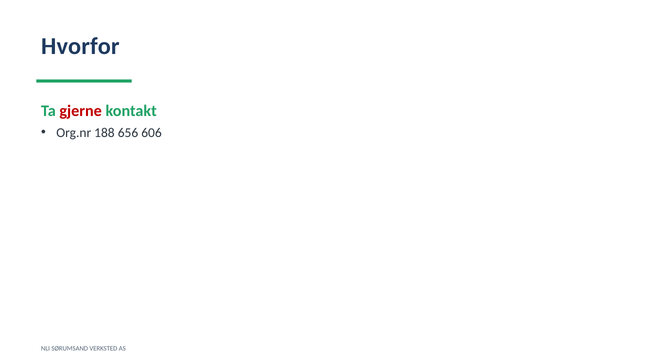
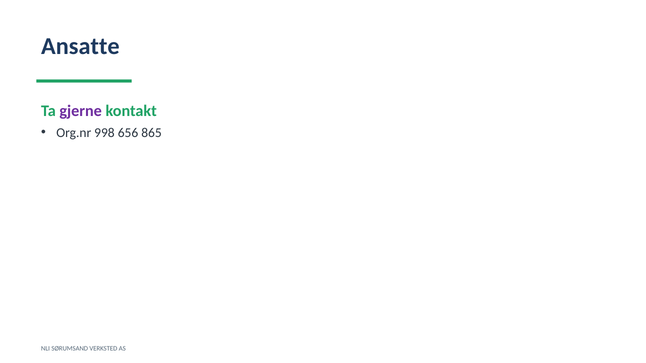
Hvorfor: Hvorfor -> Ansatte (80, 46)
gjerne colour: red -> purple (81, 111)
188: 188 -> 998 (104, 133)
606: 606 -> 865 (152, 133)
